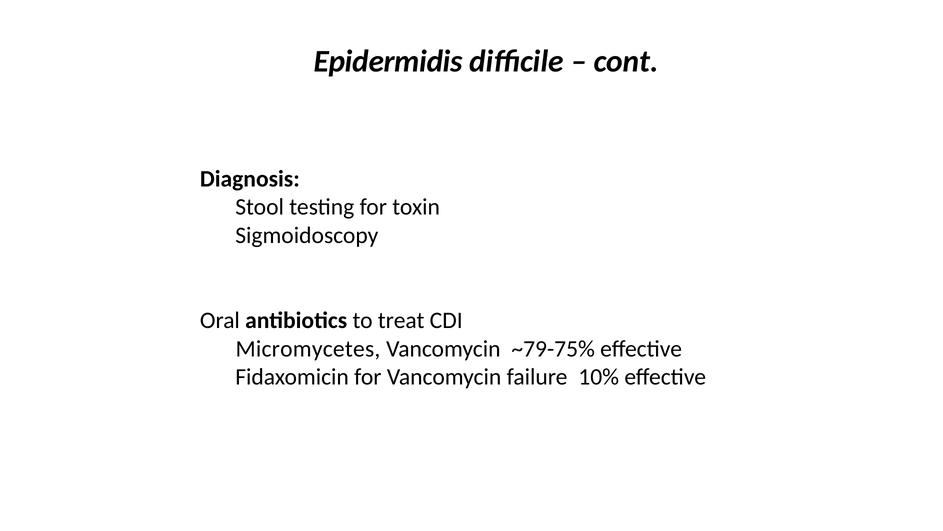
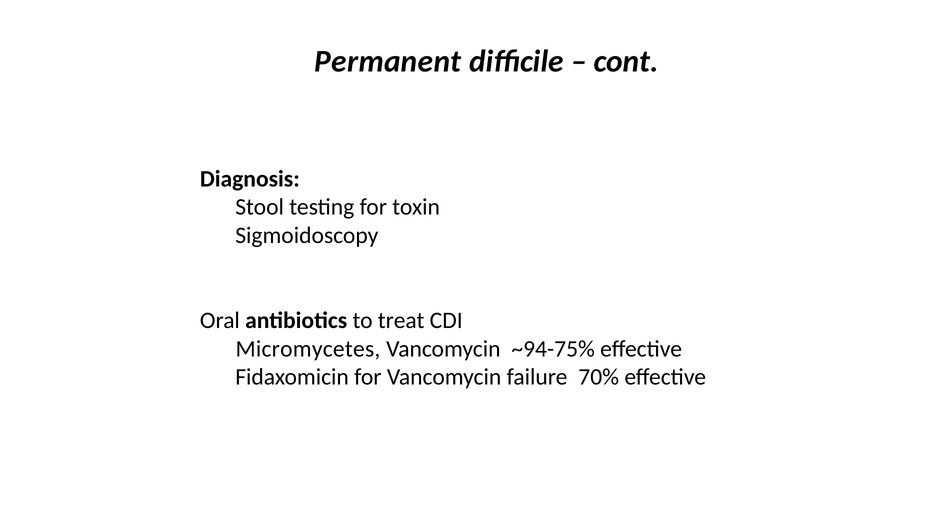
Epidermidis: Epidermidis -> Permanent (388, 61)
~79-75%: ~79-75% -> ~94-75% (553, 348)
10%: 10% -> 70% (599, 377)
